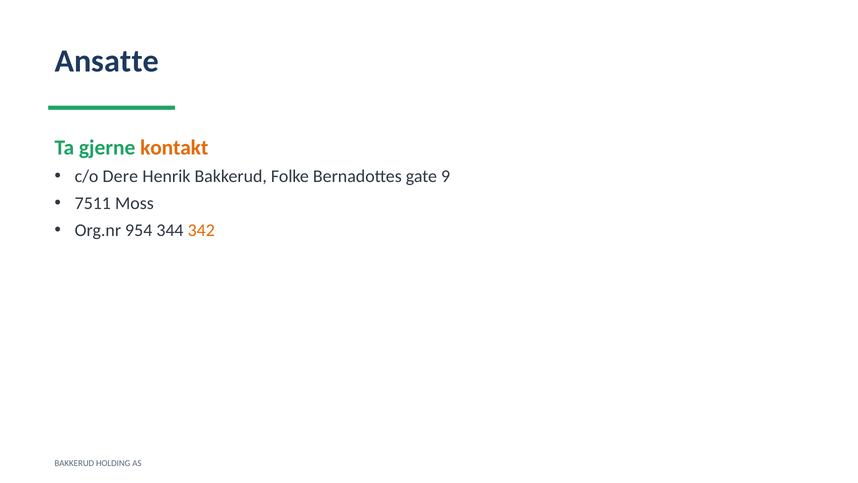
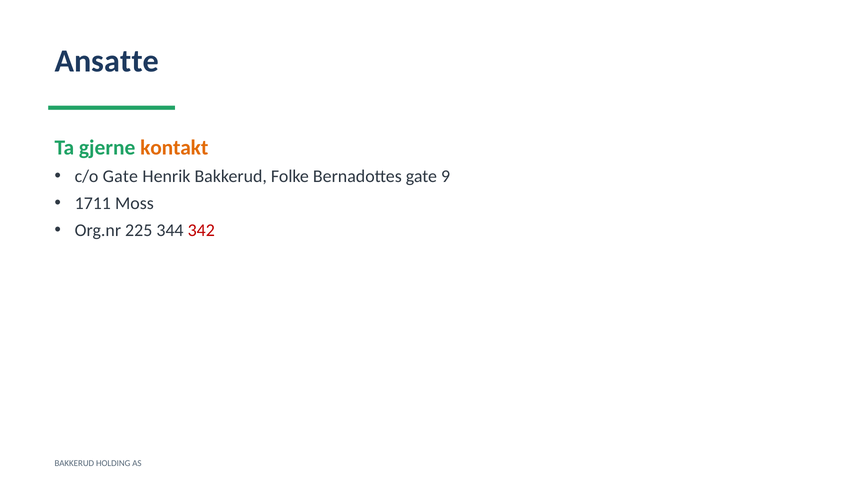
c/o Dere: Dere -> Gate (120, 176)
7511: 7511 -> 1711 (93, 203)
954: 954 -> 225 (139, 230)
342 colour: orange -> red (201, 230)
